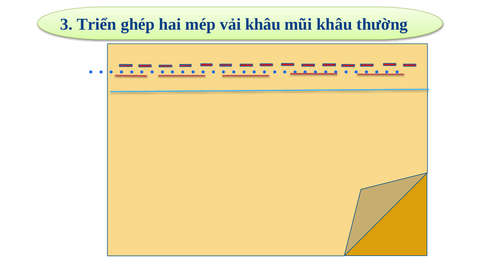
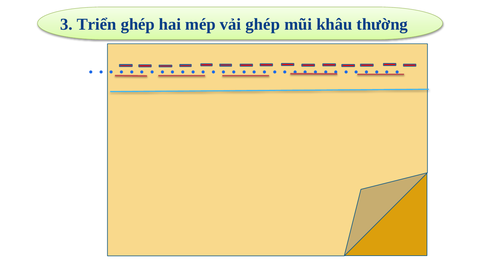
vải khâu: khâu -> ghép (263, 24)
